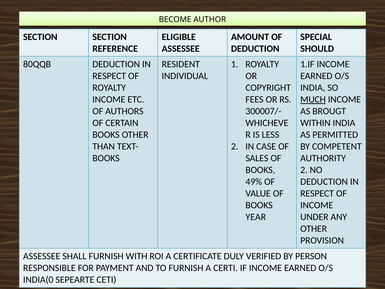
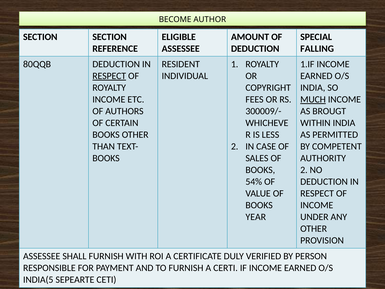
SHOULD: SHOULD -> FALLING (317, 49)
RESPECT underline: none -> present (109, 76)
300007/-: 300007/- -> 300009/- (263, 111)
49%: 49% -> 54% (254, 182)
INDIA(0: INDIA(0 -> INDIA(5 (38, 279)
